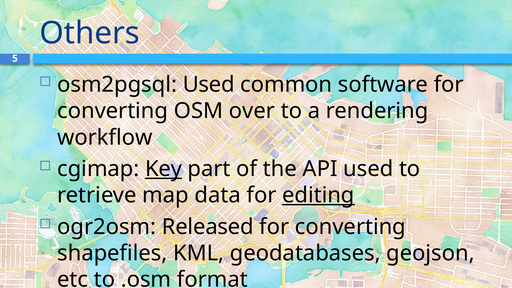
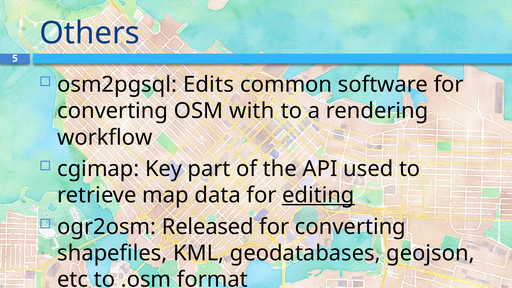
osm2pgsql Used: Used -> Edits (209, 84)
over: over -> with (252, 111)
Key underline: present -> none (164, 169)
